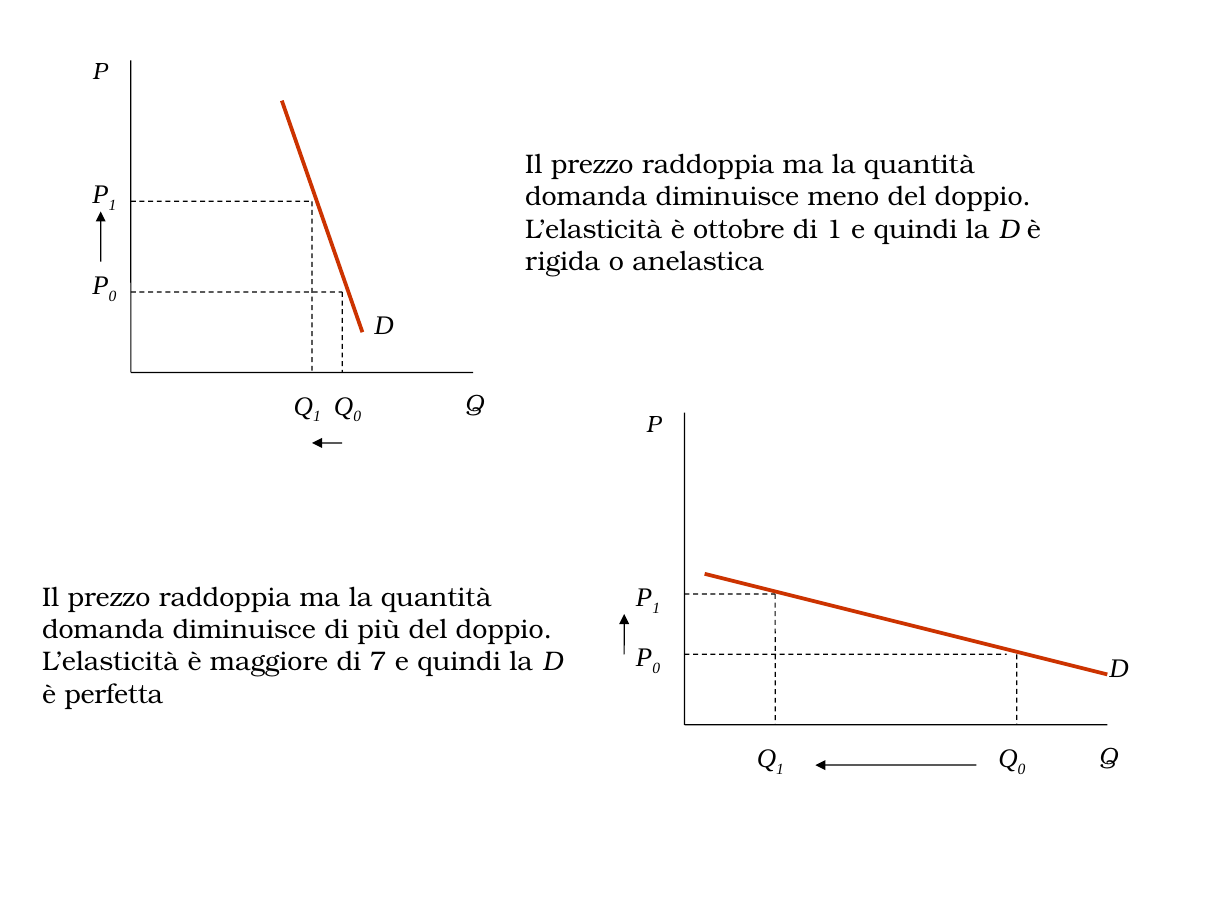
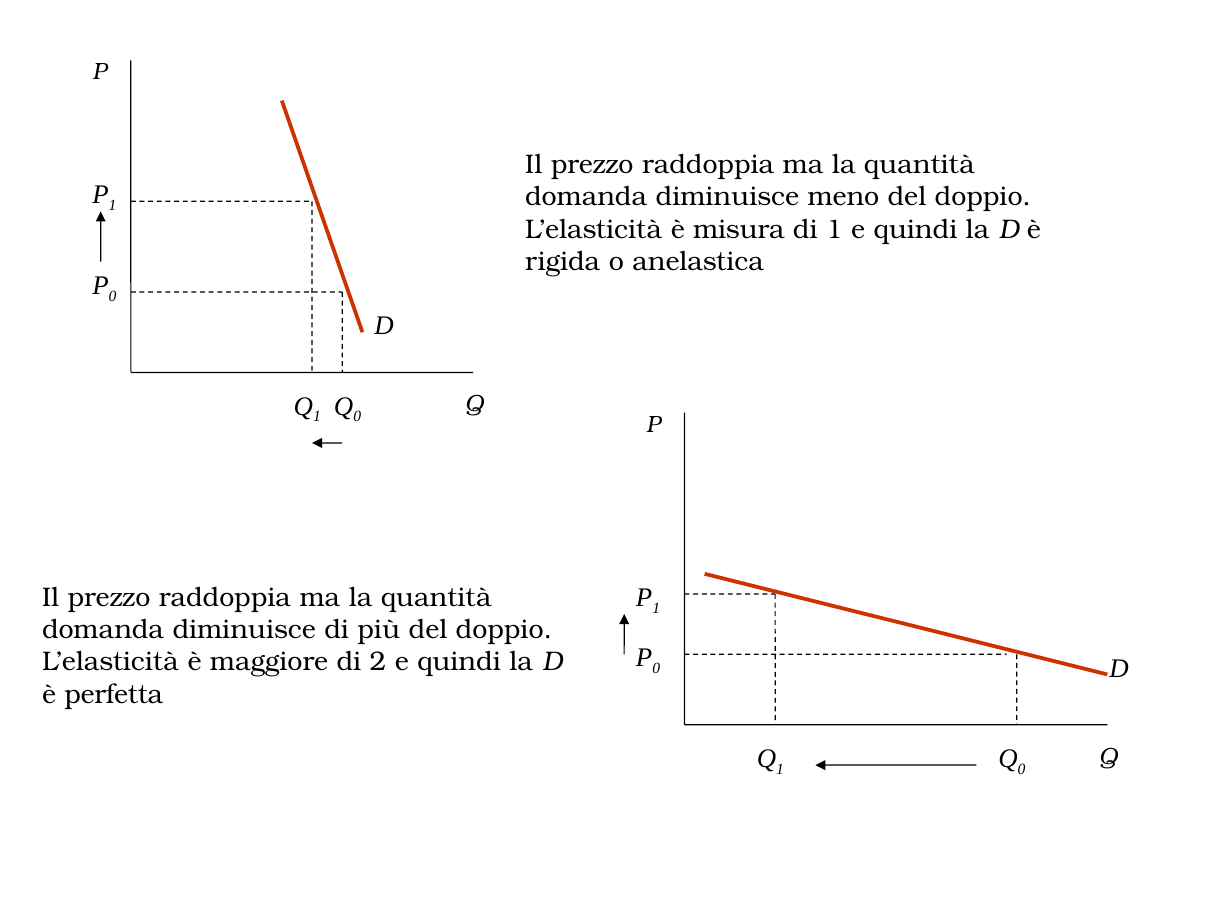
ottobre: ottobre -> misura (739, 229)
7: 7 -> 2 (378, 662)
